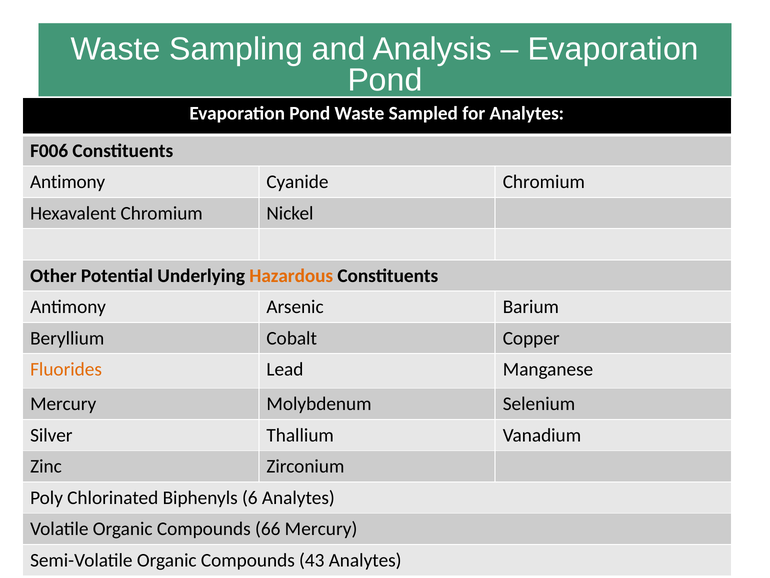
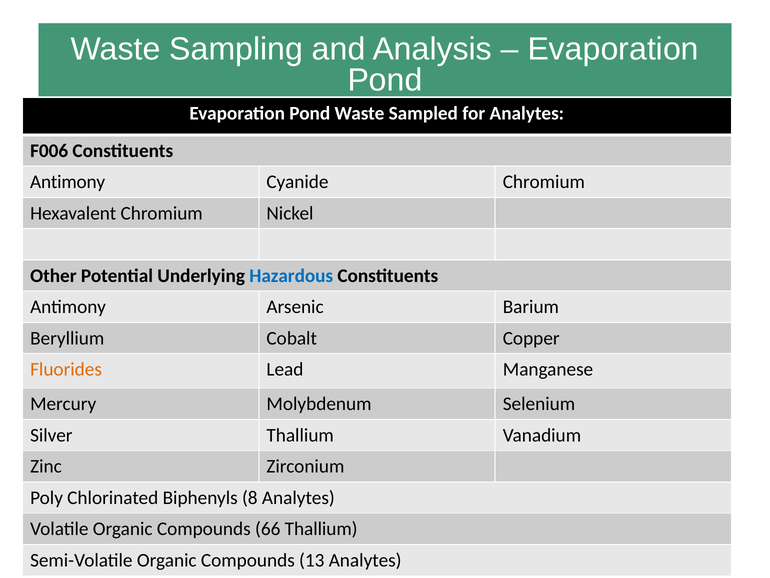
Hazardous colour: orange -> blue (291, 275)
6: 6 -> 8 (250, 497)
66 Mercury: Mercury -> Thallium (321, 529)
43: 43 -> 13 (312, 560)
